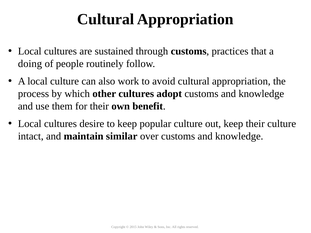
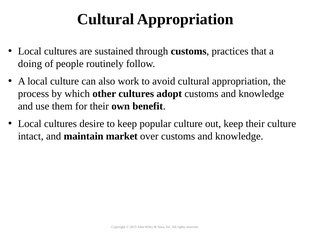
similar: similar -> market (122, 136)
